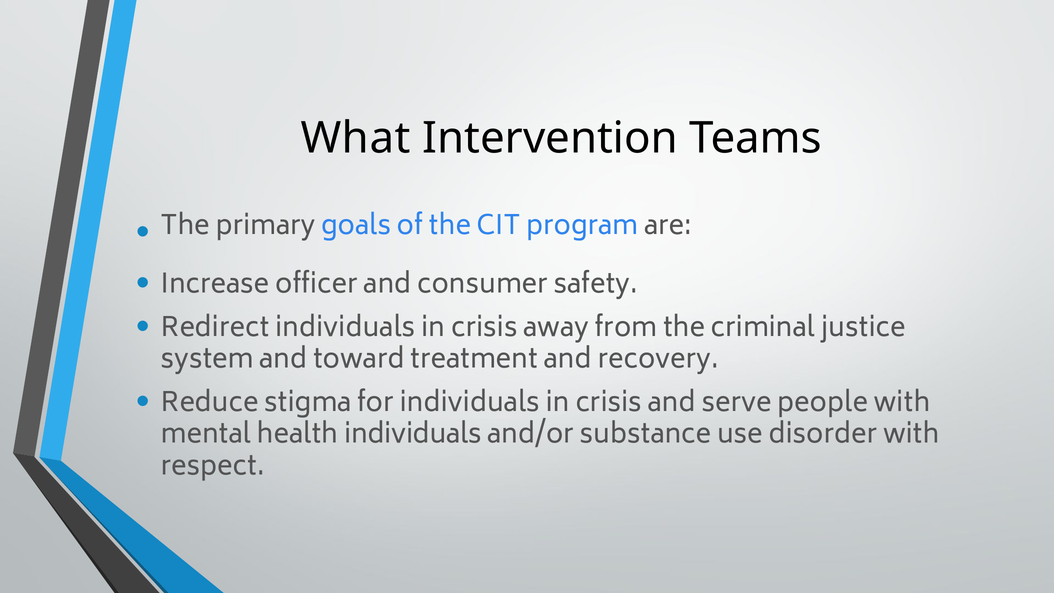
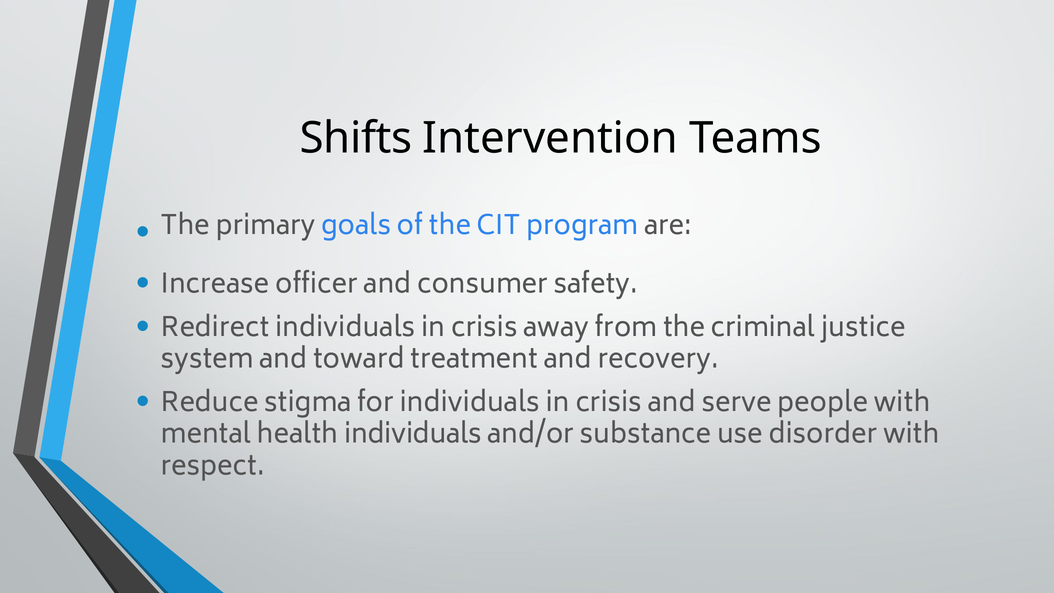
What: What -> Shifts (356, 138)
